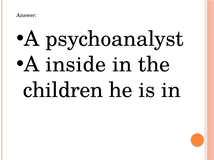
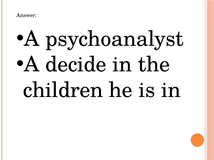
inside: inside -> decide (76, 65)
